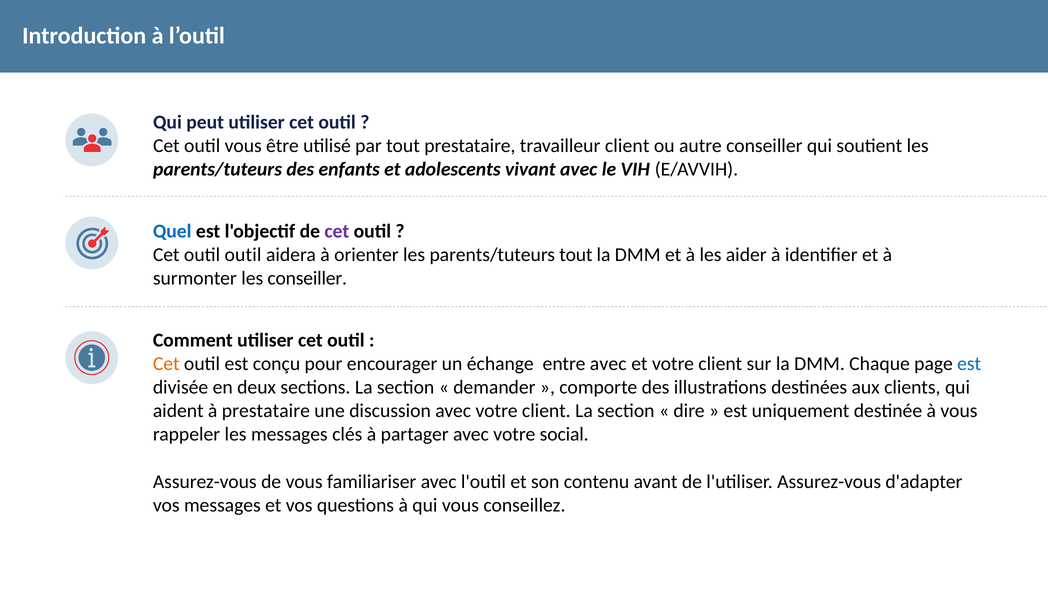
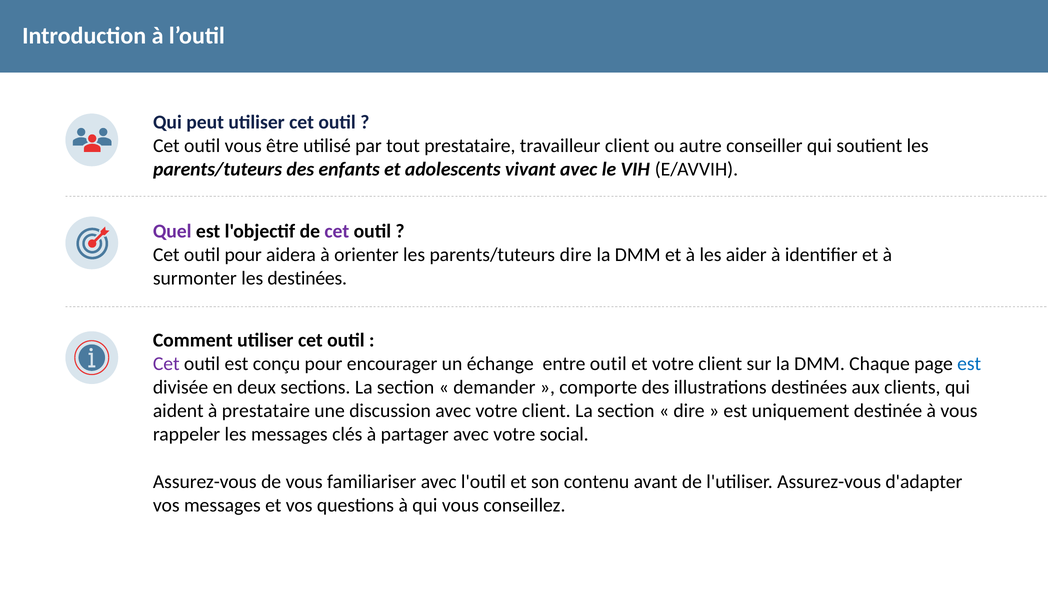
Quel colour: blue -> purple (172, 231)
outil outil: outil -> pour (243, 255)
parents/tuteurs tout: tout -> dire (576, 255)
les conseiller: conseiller -> destinées (307, 279)
Cet colour: orange -> purple (166, 364)
entre avec: avec -> outil (608, 364)
